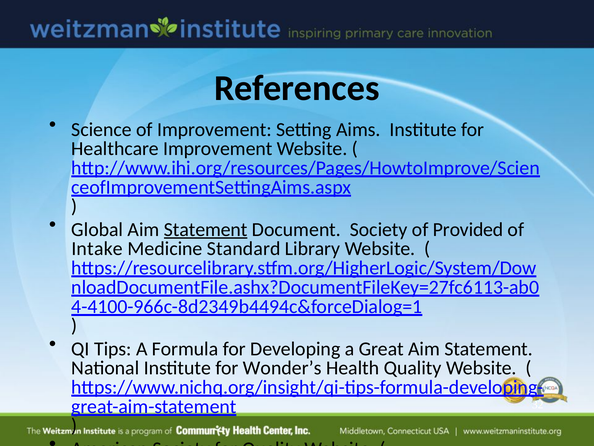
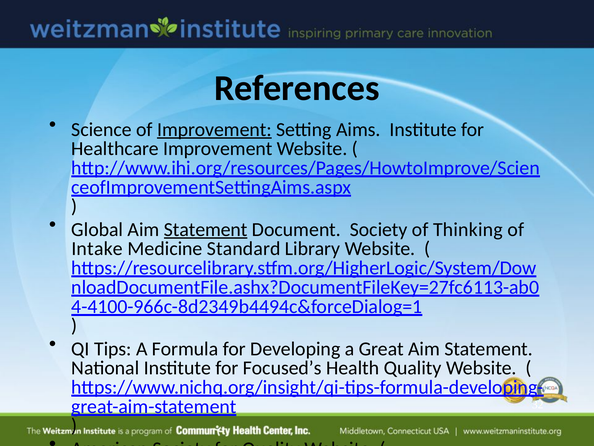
Improvement underline: none -> present (214, 129)
Provided: Provided -> Thinking (468, 229)
Wonder’s: Wonder’s -> Focused’s (282, 367)
